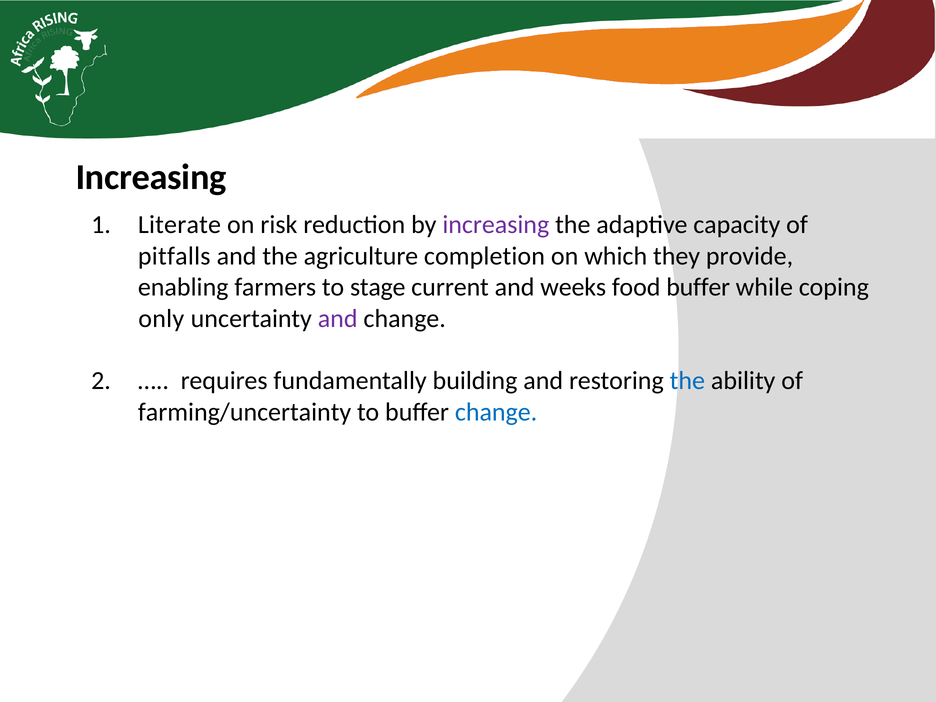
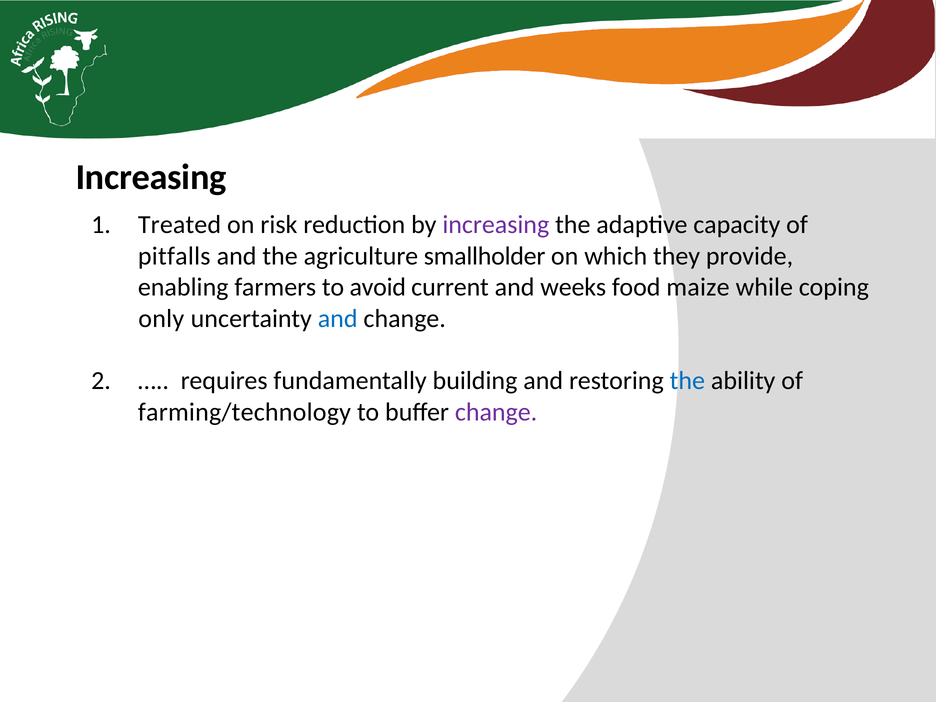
Literate: Literate -> Treated (180, 225)
completion: completion -> smallholder (485, 256)
stage: stage -> avoid (378, 287)
food buffer: buffer -> maize (698, 287)
and colour: purple -> blue (338, 318)
farming/uncertainty: farming/uncertainty -> farming/technology (244, 412)
change colour: blue -> purple (496, 412)
